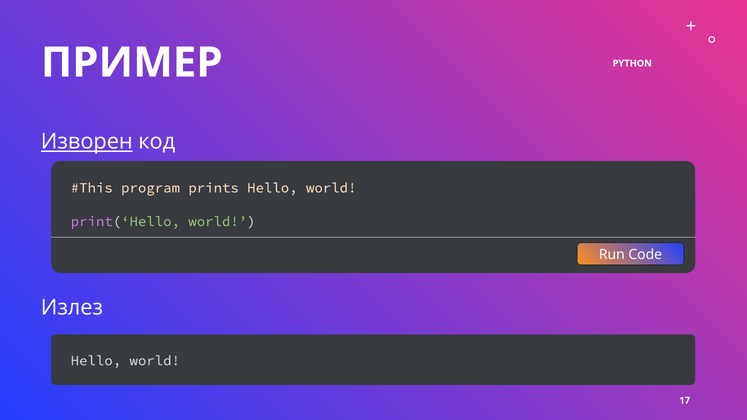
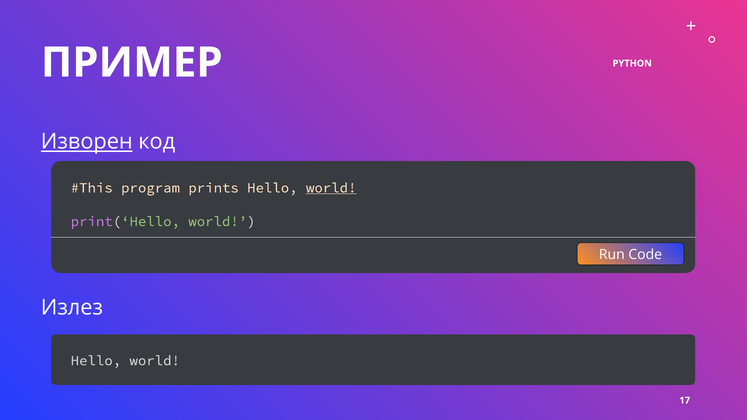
world underline: none -> present (331, 188)
